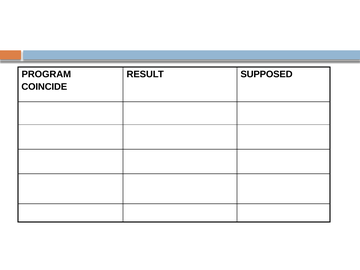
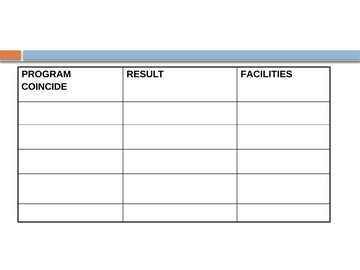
SUPPOSED: SUPPOSED -> FACILITIES (266, 74)
